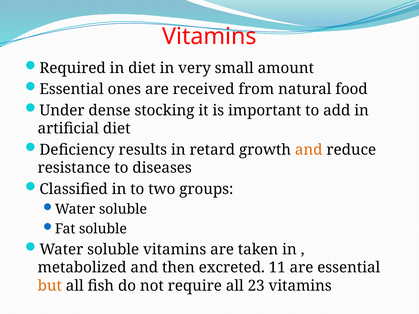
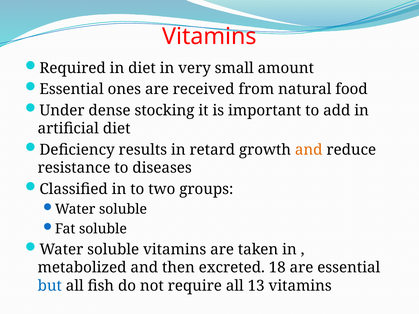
11: 11 -> 18 (277, 268)
but colour: orange -> blue (50, 286)
23: 23 -> 13 (256, 286)
